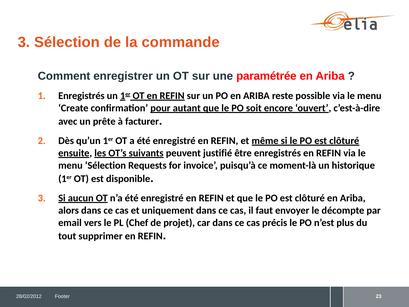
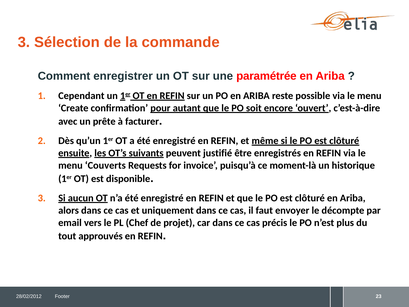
Enregistrés: Enregistrés -> Cependant (81, 96)
menu Sélection: Sélection -> Couverts (105, 165)
supprimer: supprimer -> approuvés (101, 236)
